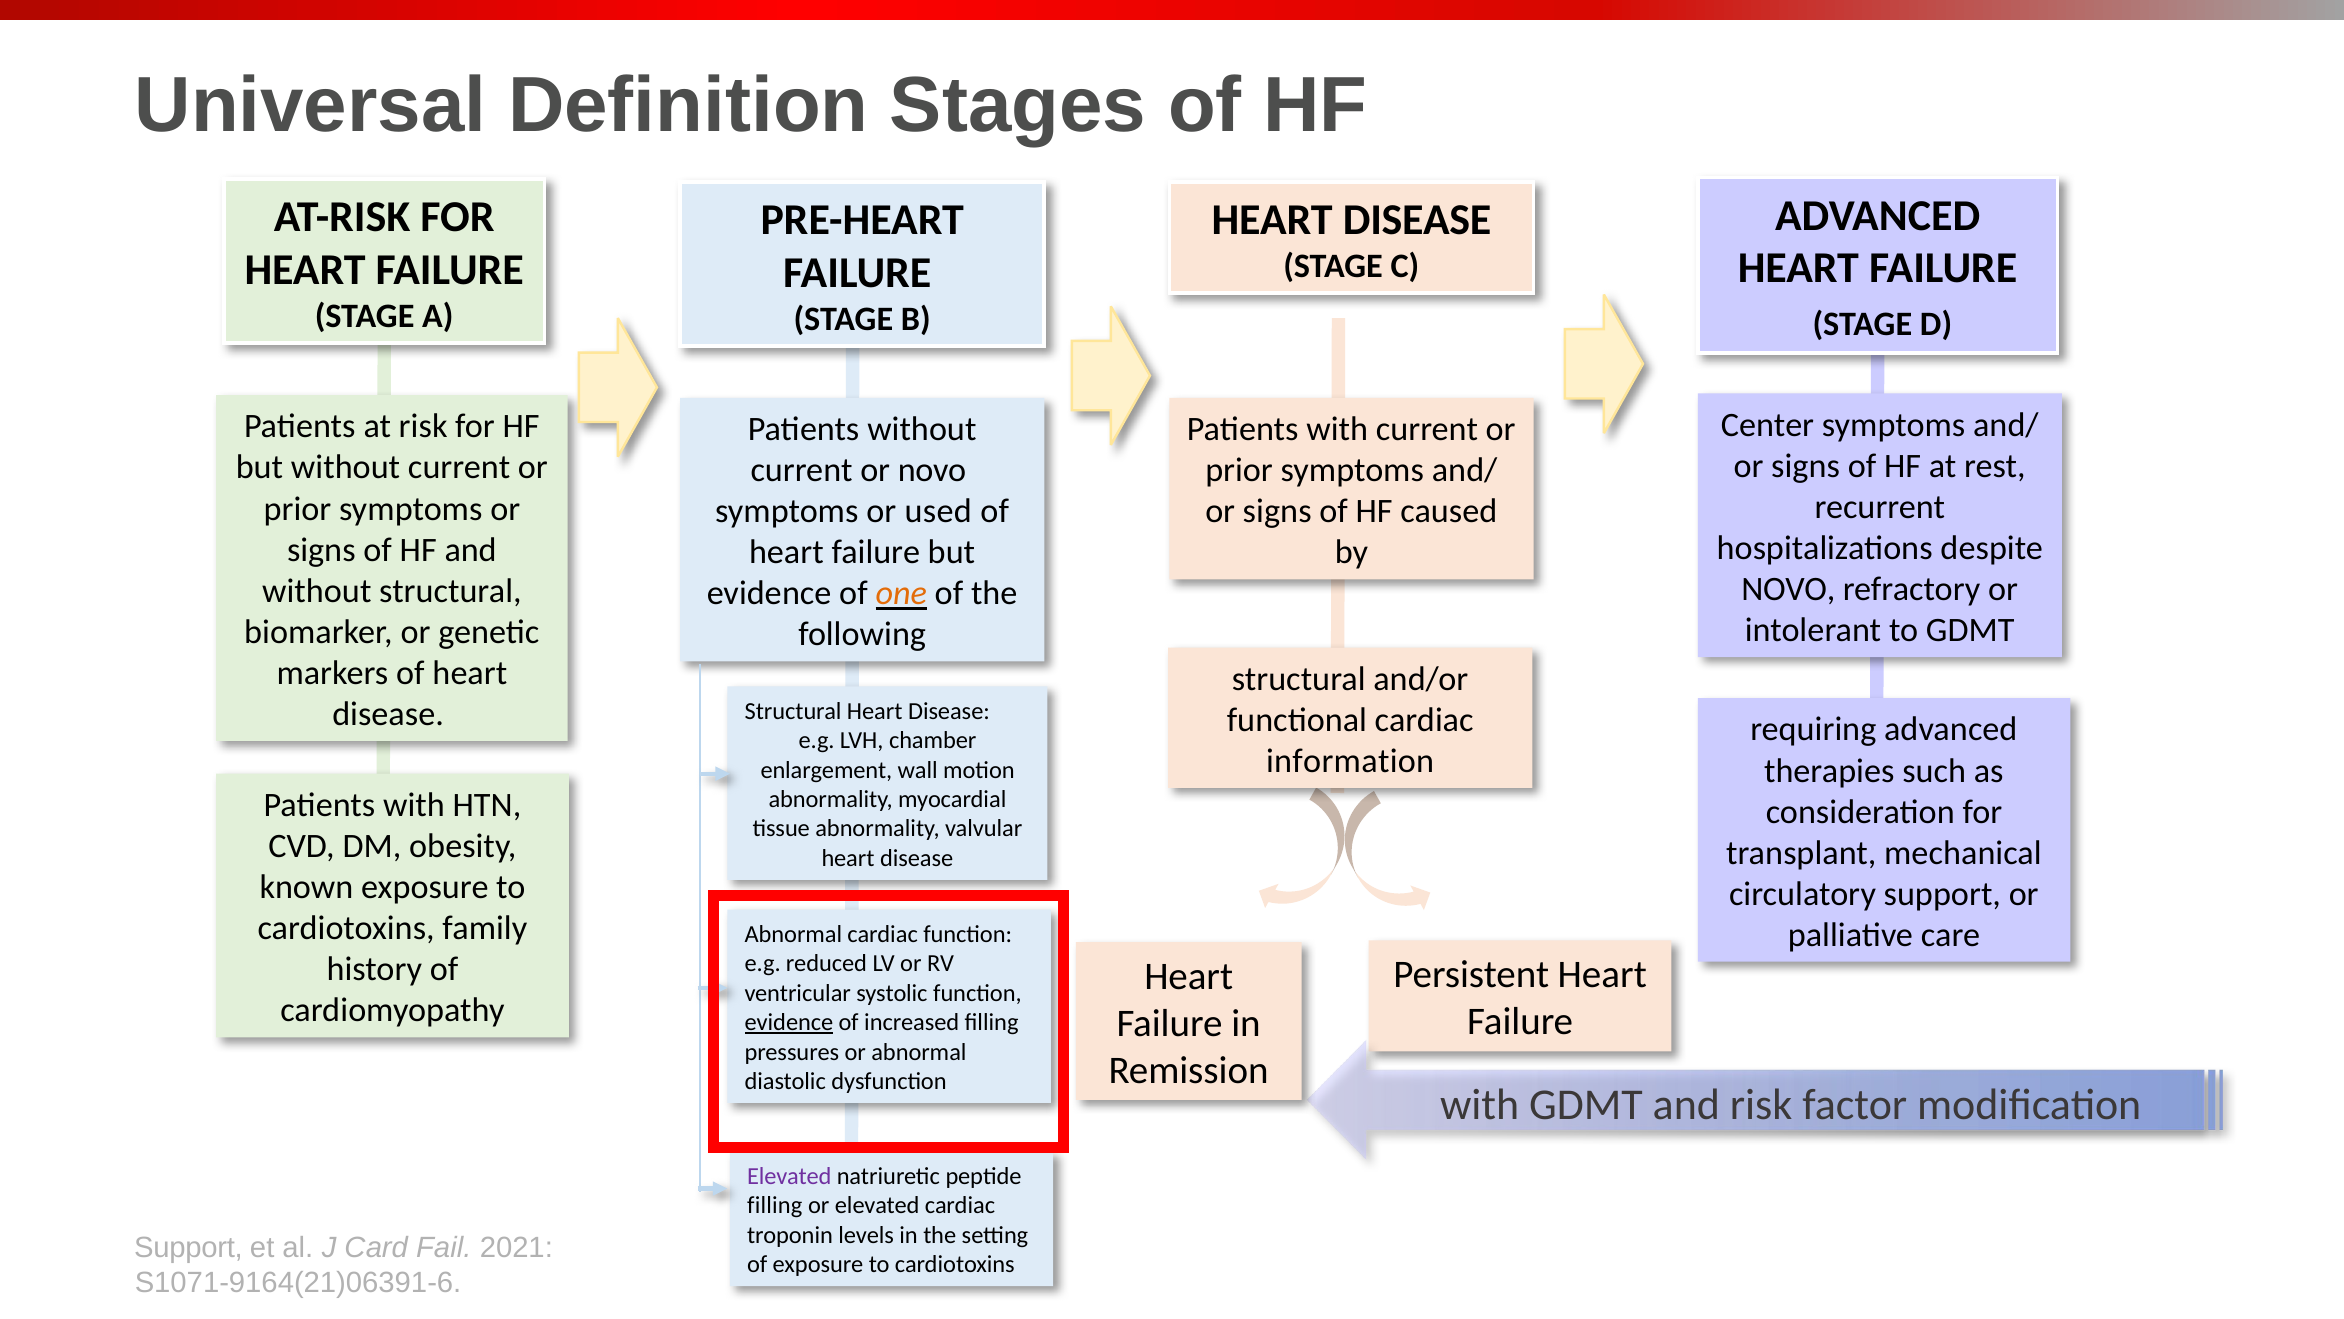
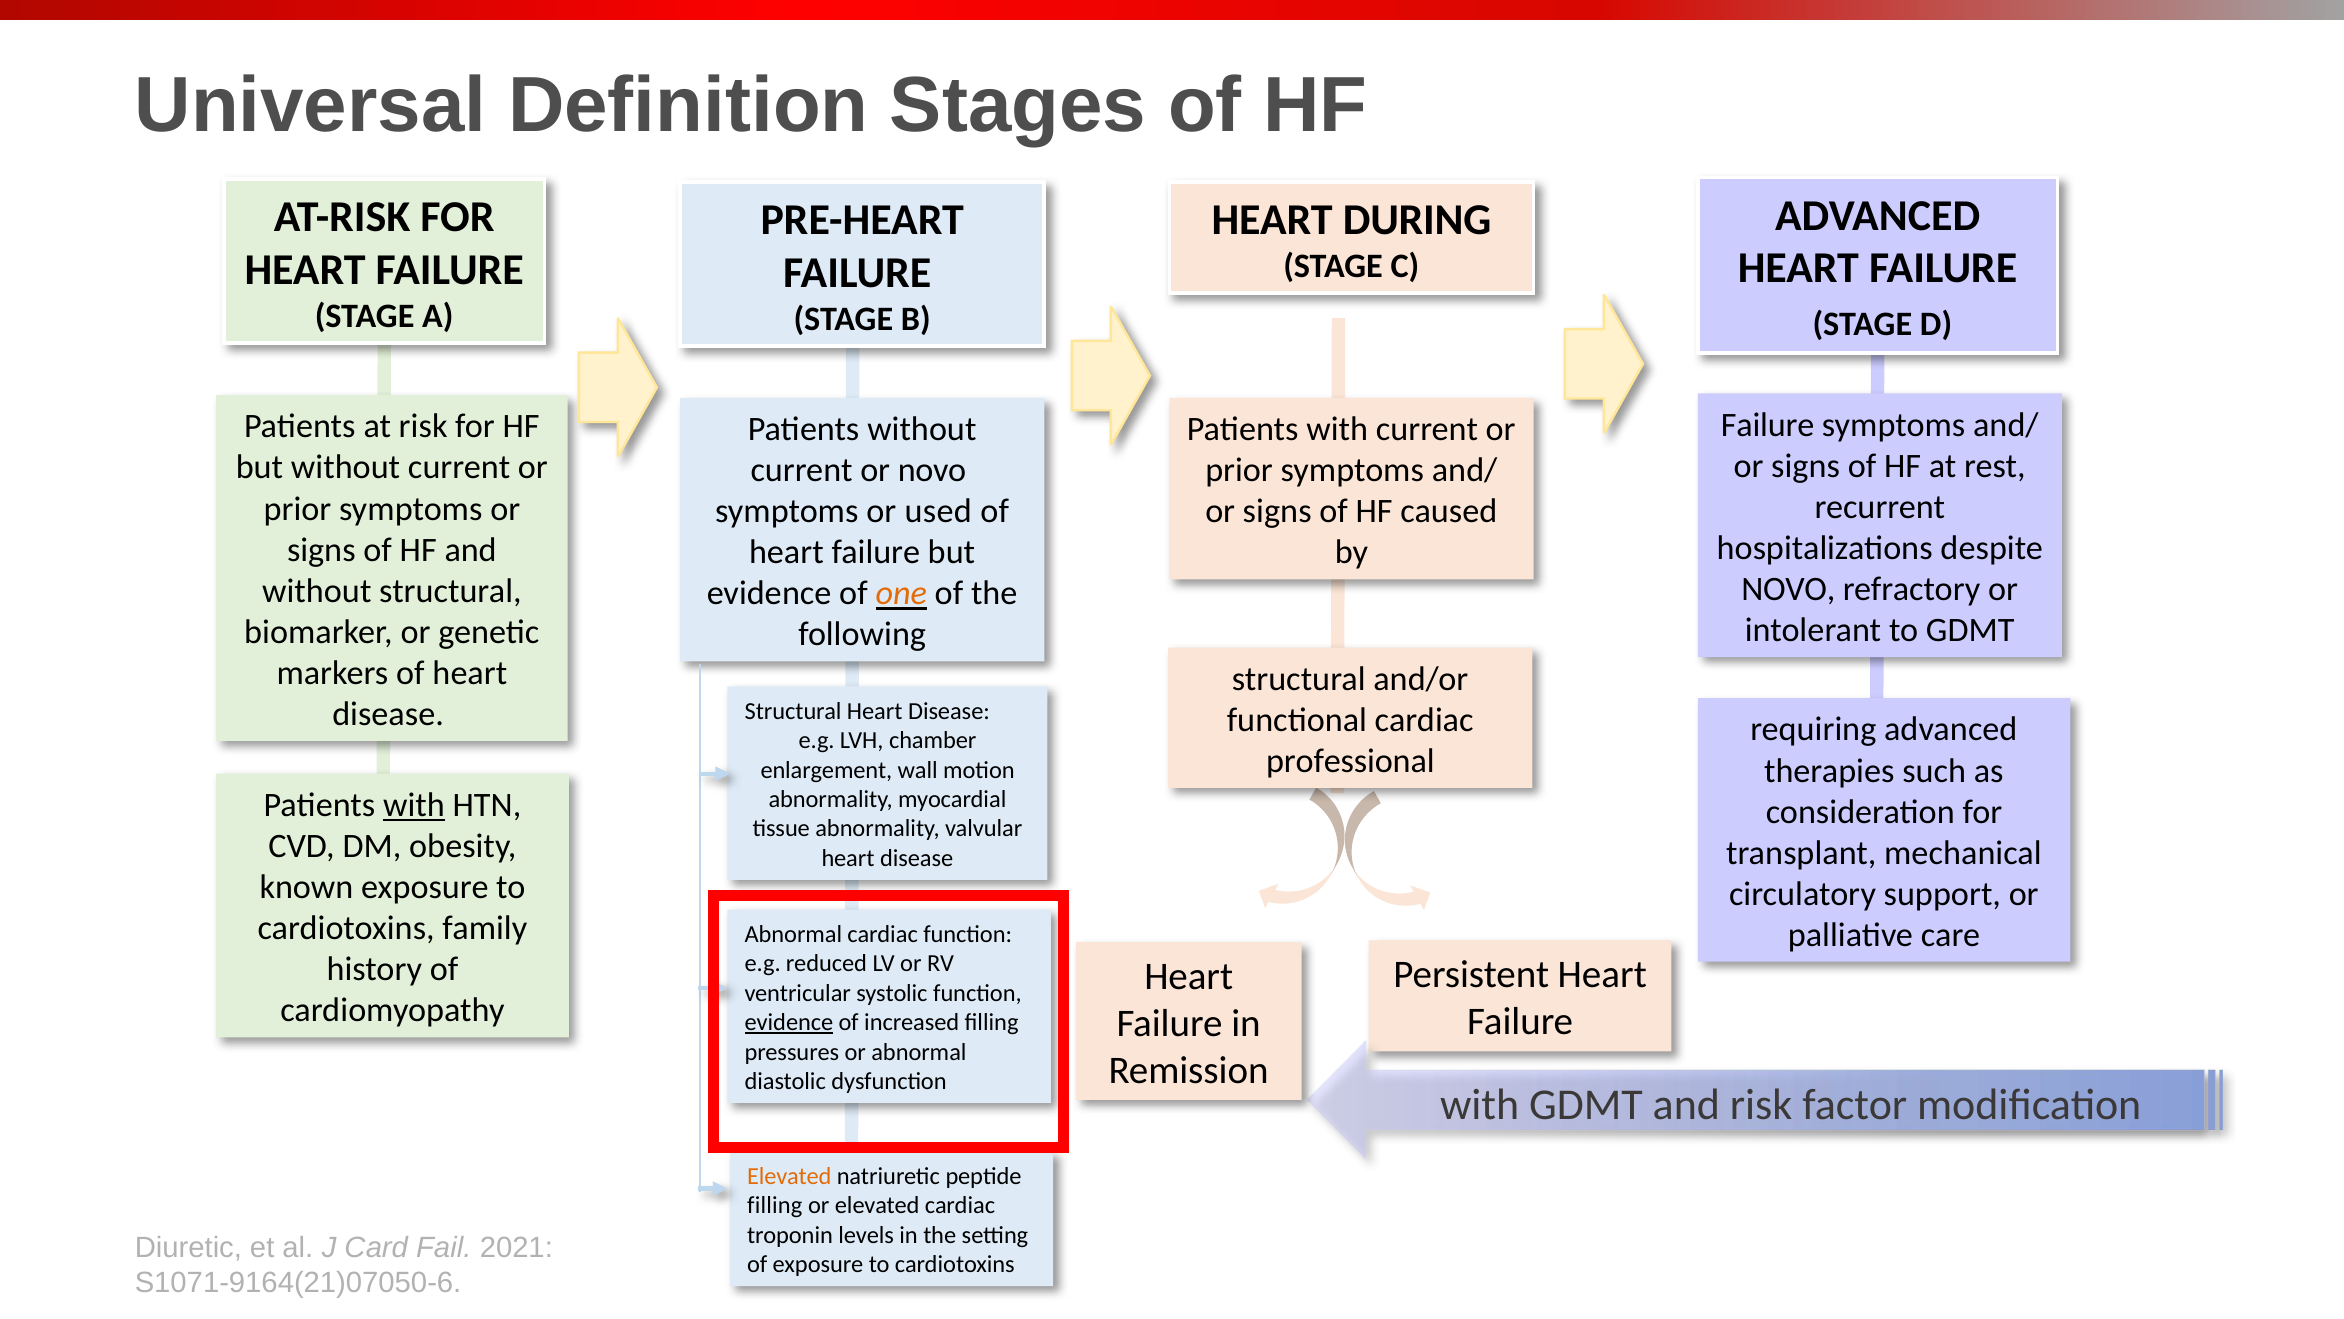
DISEASE: DISEASE -> DURING (1417, 220)
Center: Center -> Failure (1768, 425)
information: information -> professional (1350, 761)
with underline: none -> present (414, 805)
Elevated colour: purple -> orange (789, 1176)
Support: Support -> Diuretic (188, 1248)
S1071-9164(21)06391-6: S1071-9164(21)06391-6 -> S1071-9164(21)07050-6 (298, 1283)
